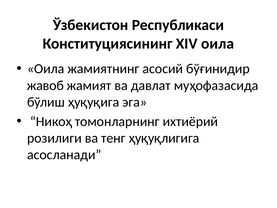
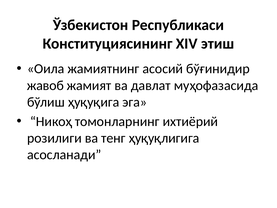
XIV оила: оила -> этиш (218, 43)
